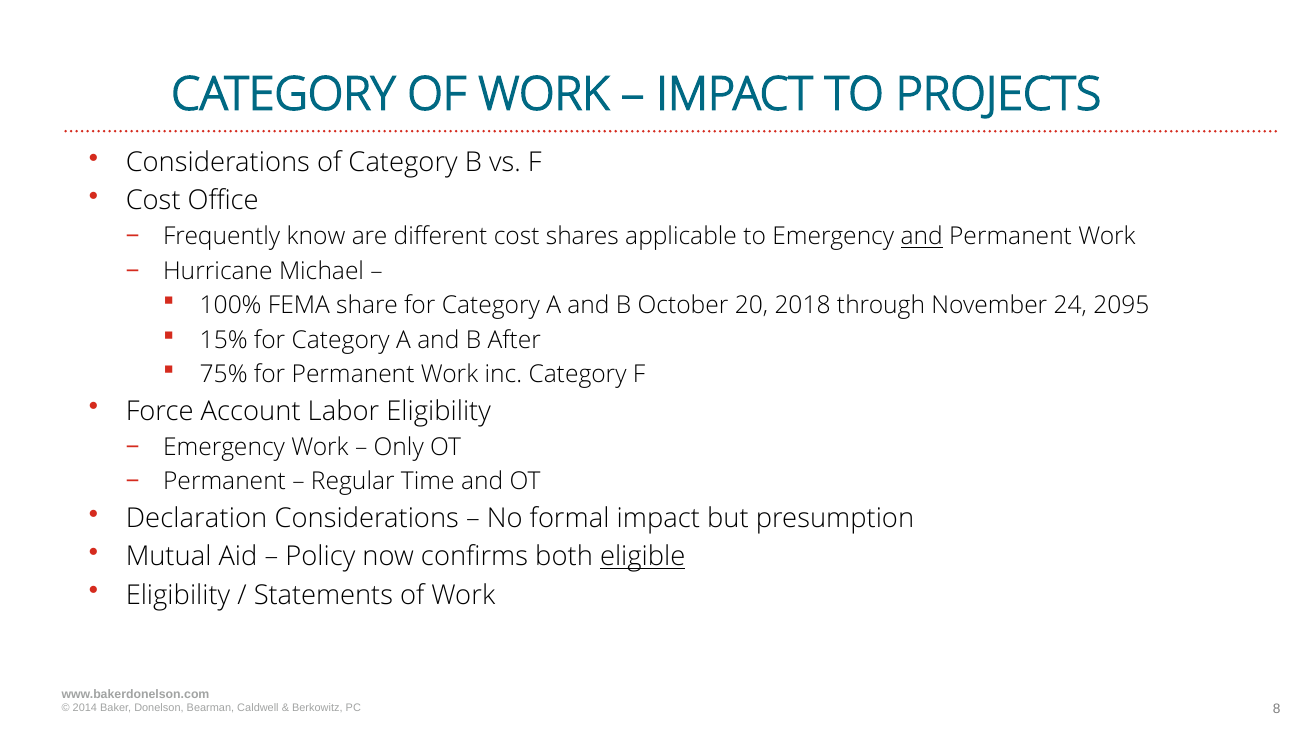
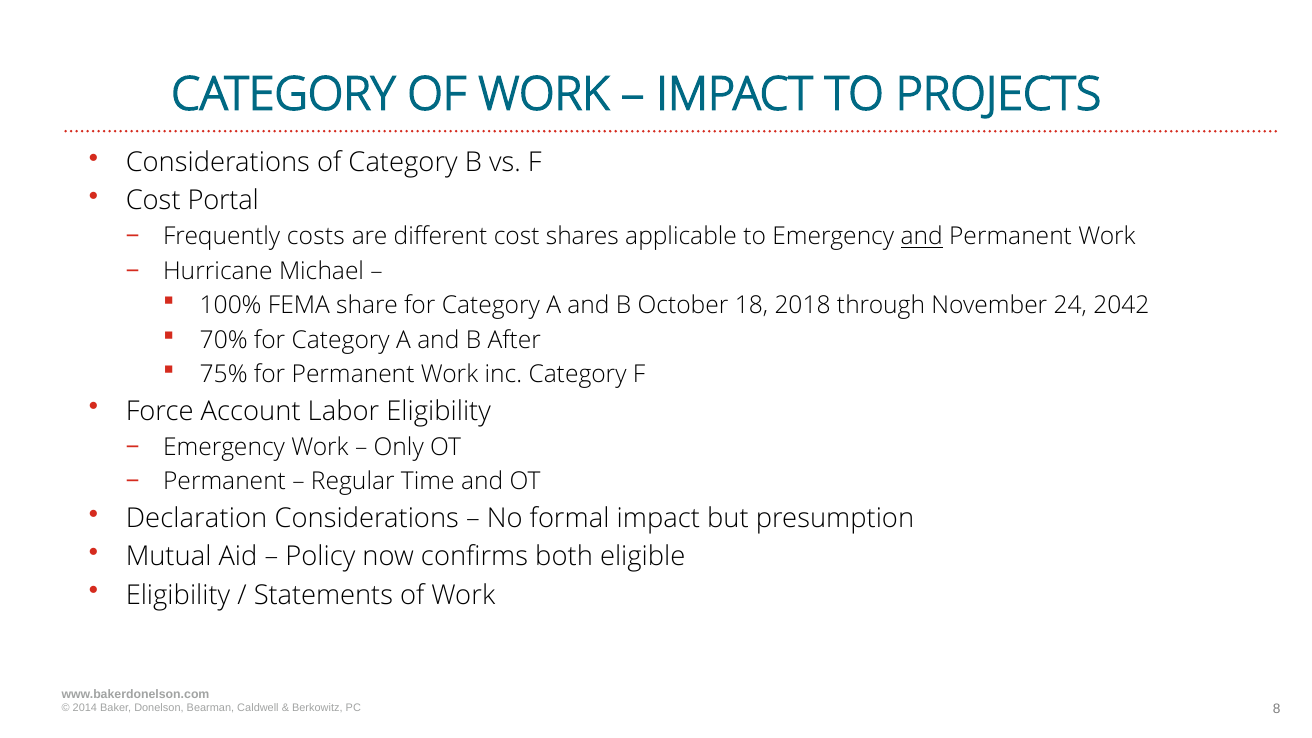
Office: Office -> Portal (223, 201)
know: know -> costs (316, 237)
20: 20 -> 18 (751, 306)
2095: 2095 -> 2042 (1121, 306)
15%: 15% -> 70% (224, 340)
eligible underline: present -> none (643, 557)
